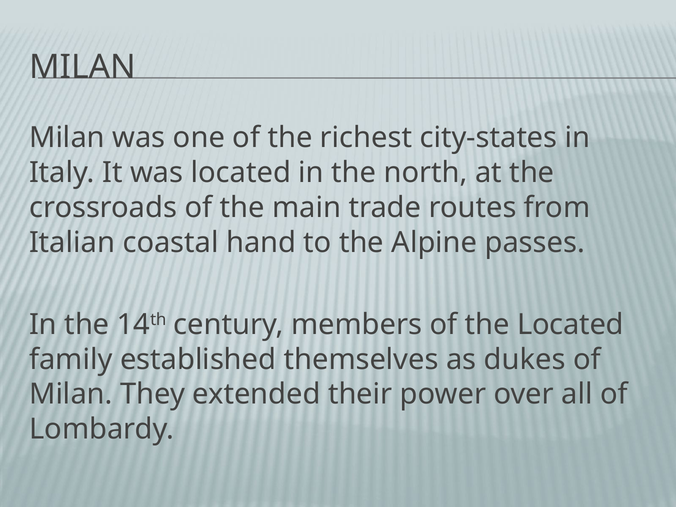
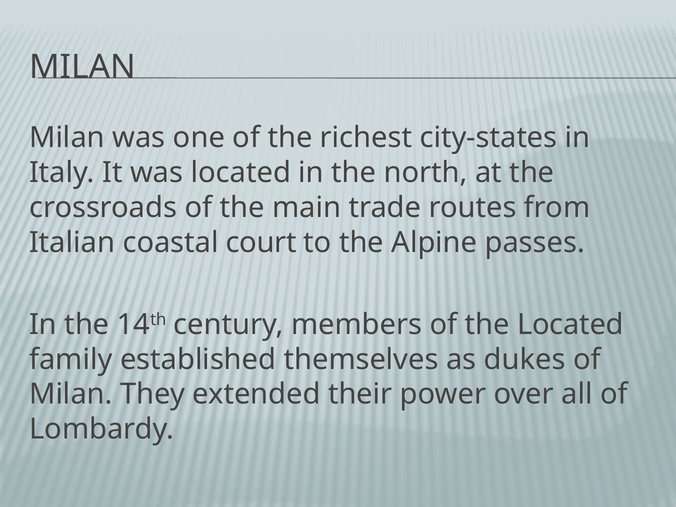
hand: hand -> court (261, 243)
